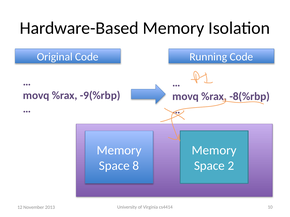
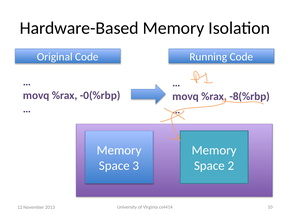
-9(%rbp: -9(%rbp -> -0(%rbp (100, 96)
8: 8 -> 3 (136, 166)
